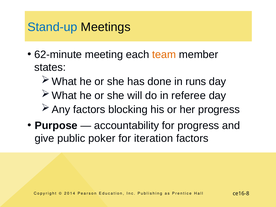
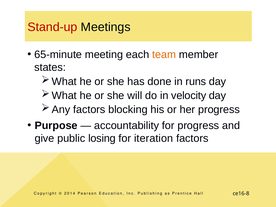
Stand-up colour: blue -> red (52, 27)
62-minute: 62-minute -> 65-minute (58, 55)
referee: referee -> velocity (189, 96)
poker: poker -> losing (102, 138)
